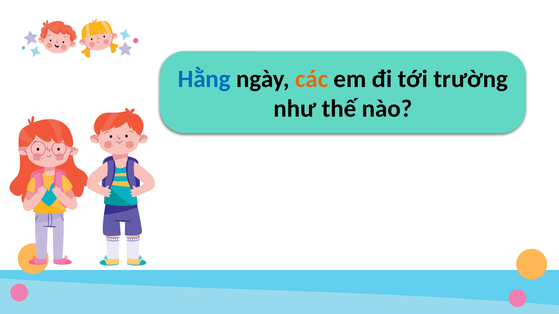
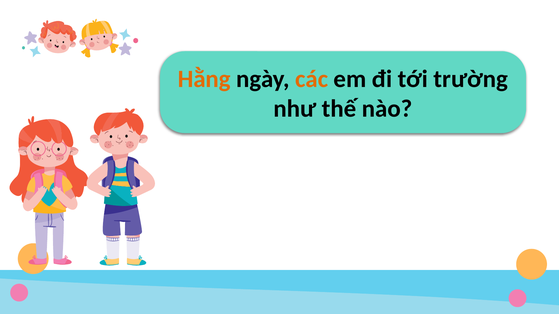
Hằng colour: blue -> orange (204, 79)
